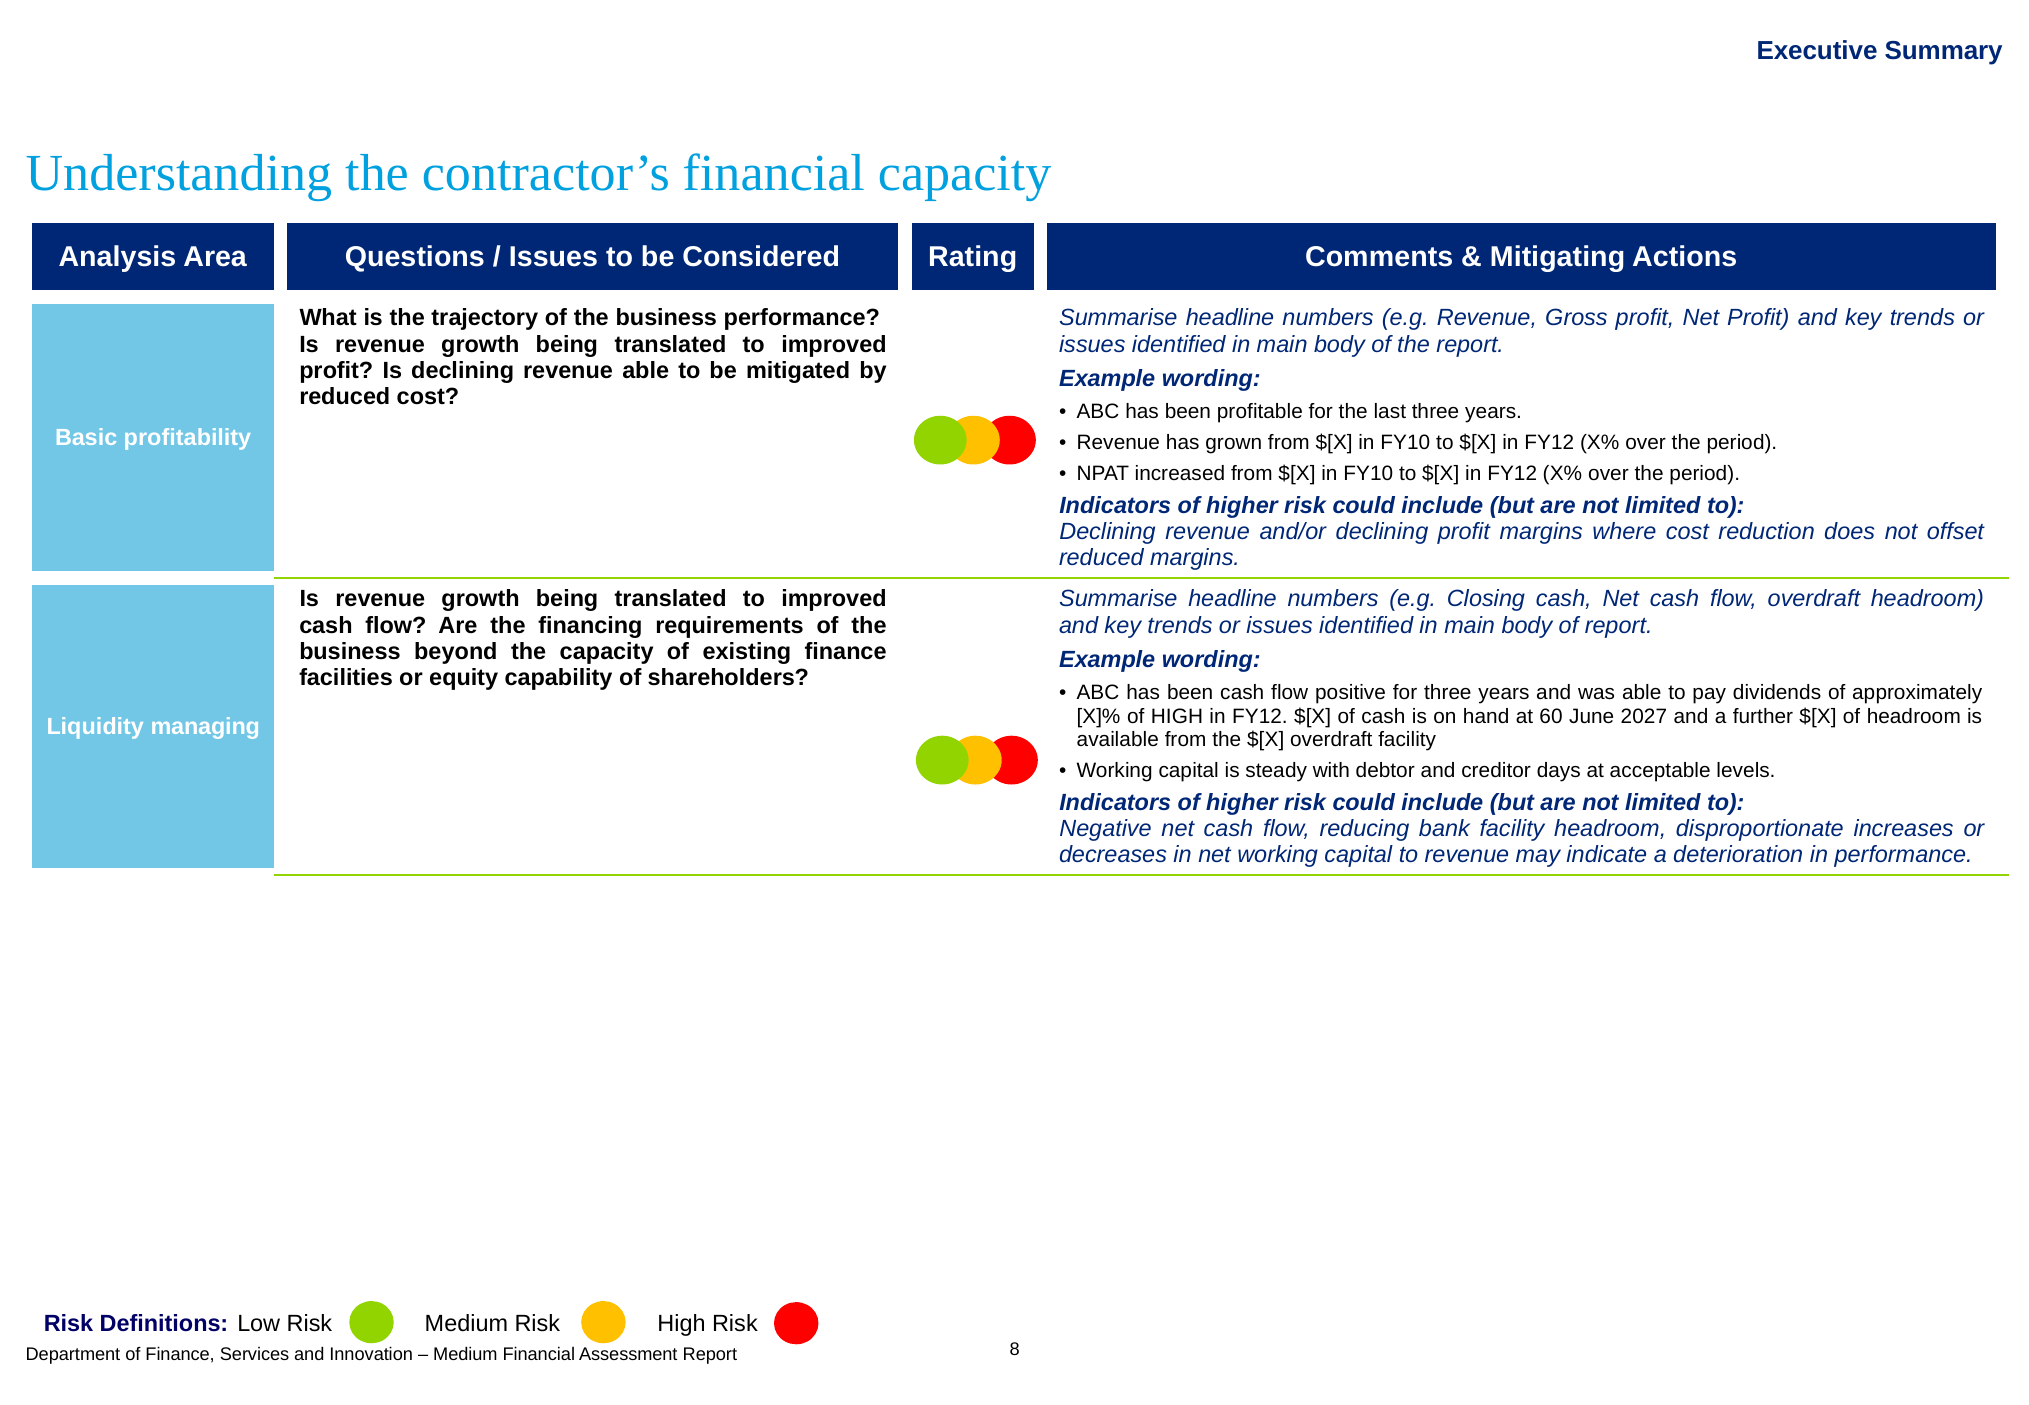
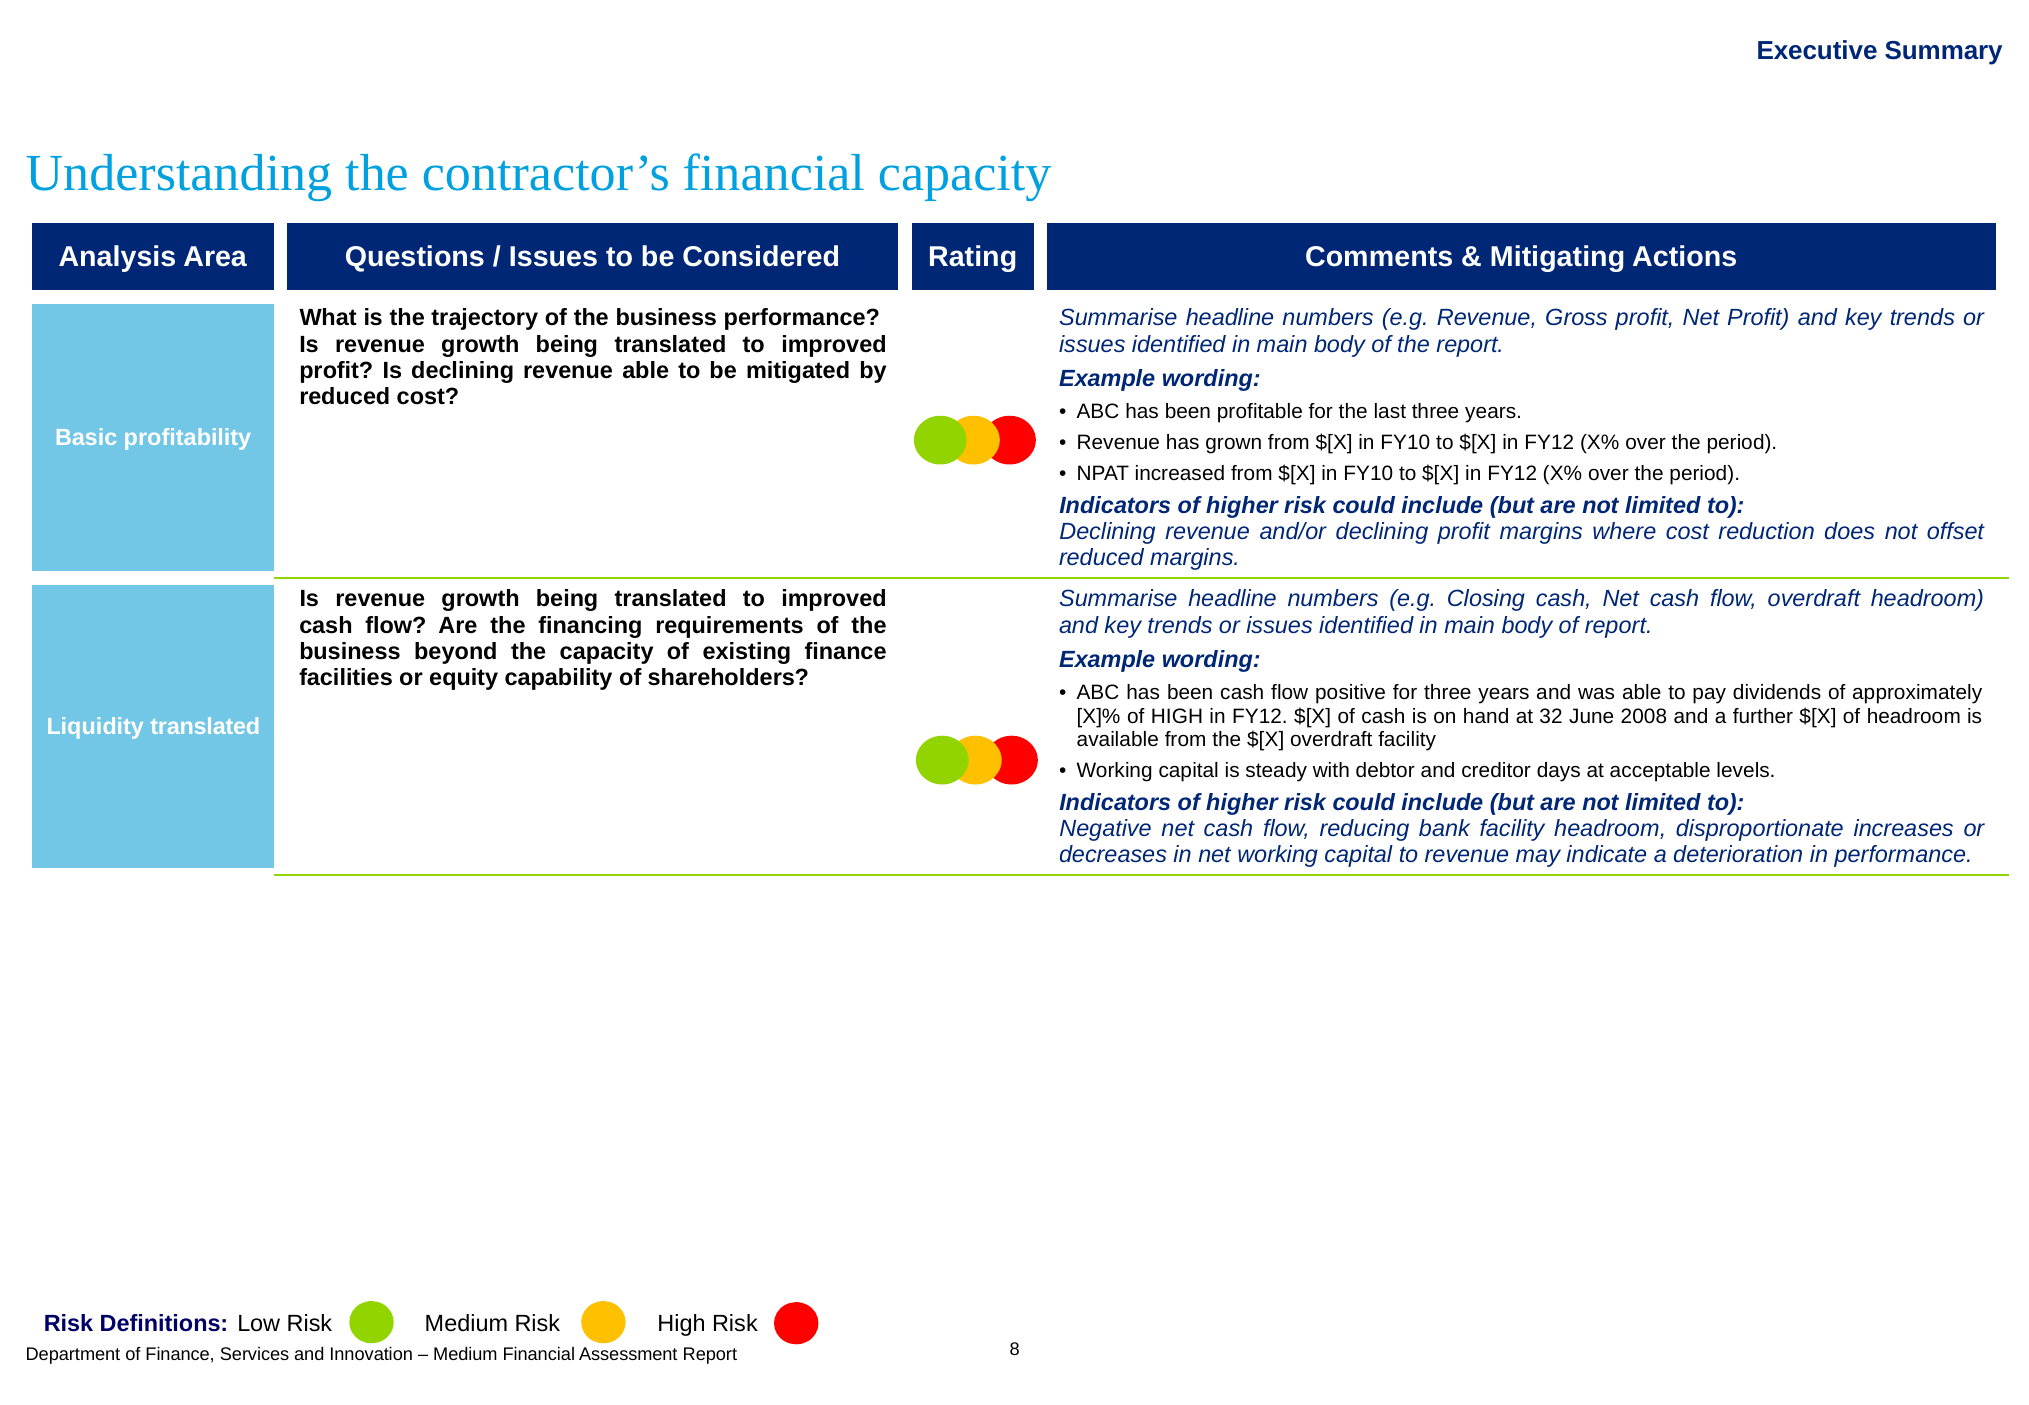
60: 60 -> 32 (1551, 716)
2027: 2027 -> 2008 (1644, 716)
Liquidity managing: managing -> translated (205, 727)
